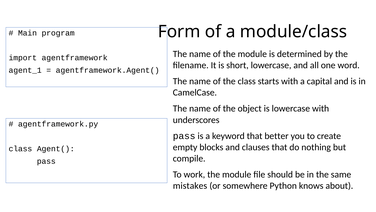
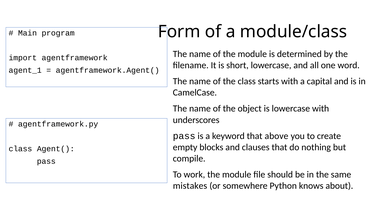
better: better -> above (277, 136)
